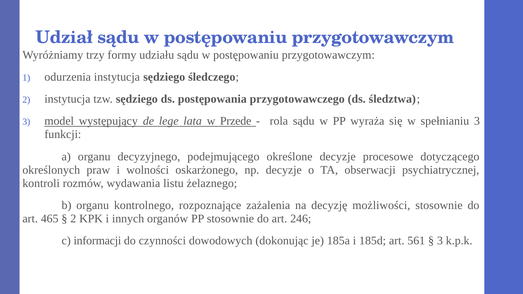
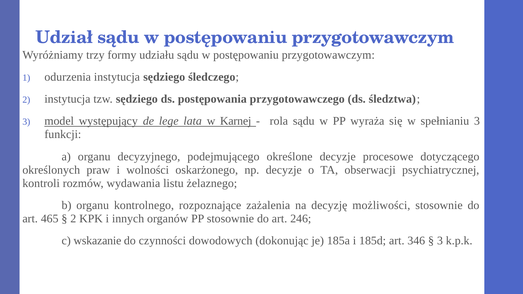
Przede: Przede -> Karnej (236, 121)
informacji: informacji -> wskazanie (97, 241)
561: 561 -> 346 (416, 241)
